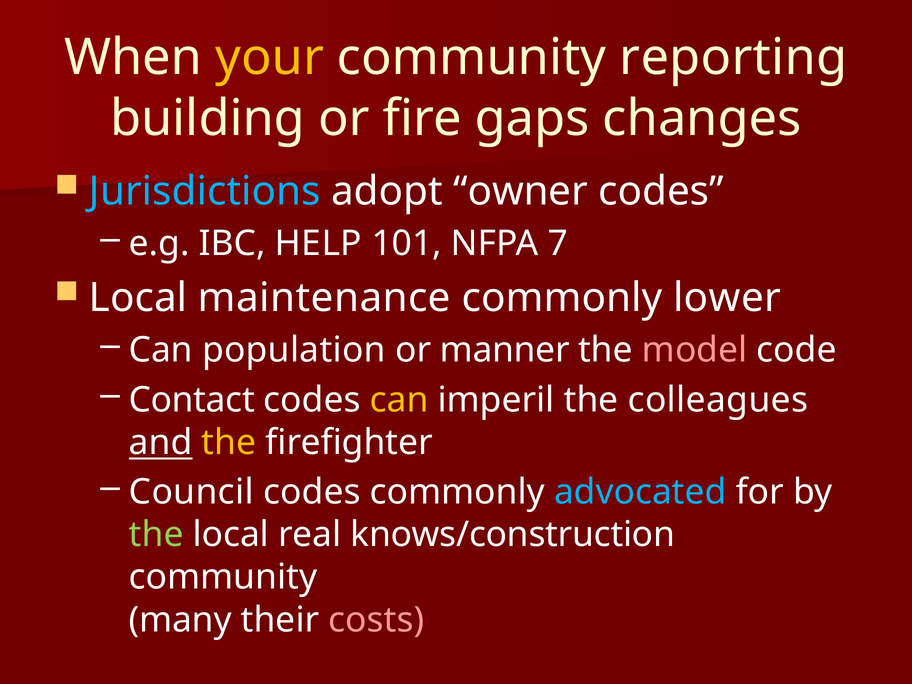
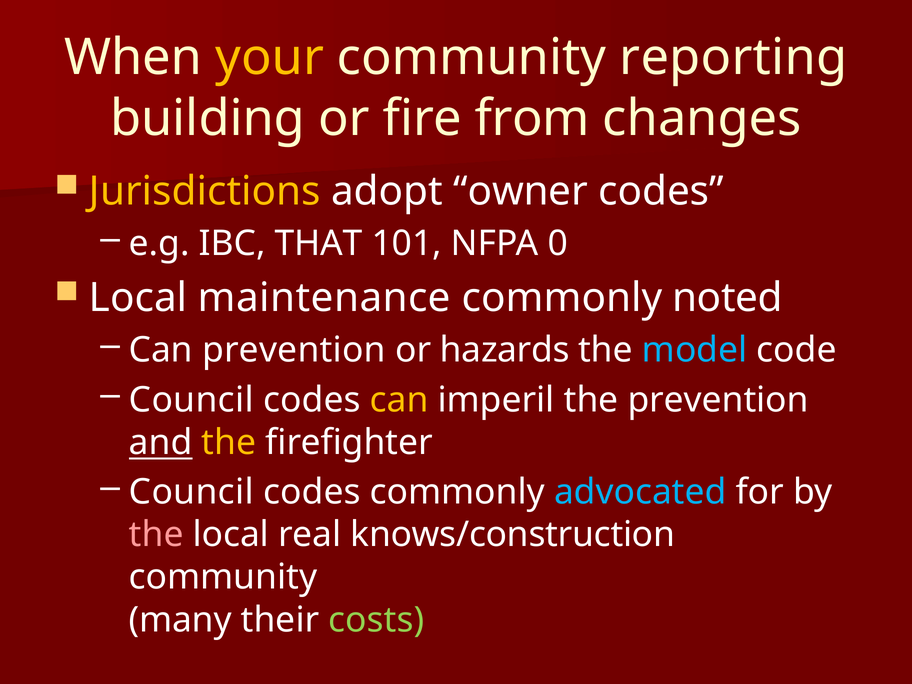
gaps: gaps -> from (532, 118)
Jurisdictions colour: light blue -> yellow (205, 191)
HELP: HELP -> THAT (319, 244)
7: 7 -> 0 (558, 244)
lower: lower -> noted (728, 298)
Can population: population -> prevention (294, 350)
manner: manner -> hazards (505, 350)
model colour: pink -> light blue (695, 350)
Contact: Contact -> Council (191, 400)
the colleagues: colleagues -> prevention (718, 400)
the colour: light green -> pink (156, 535)
costs colour: pink -> light green (376, 620)
